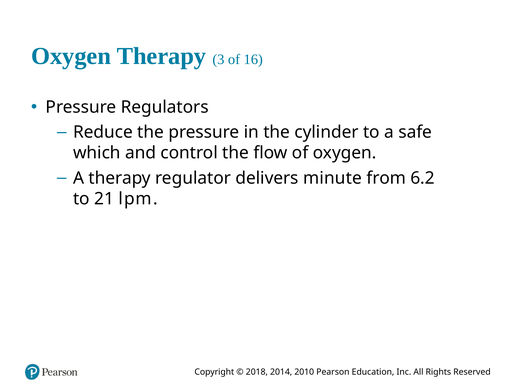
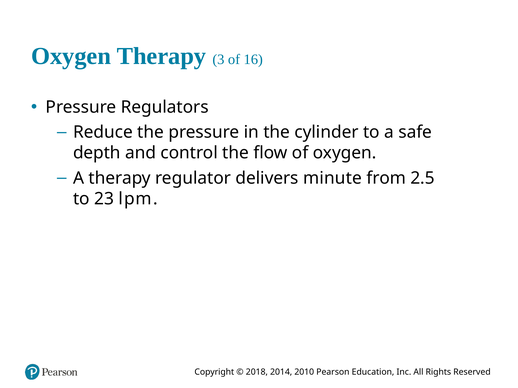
which: which -> depth (97, 153)
6.2: 6.2 -> 2.5 (423, 178)
21: 21 -> 23 (104, 199)
